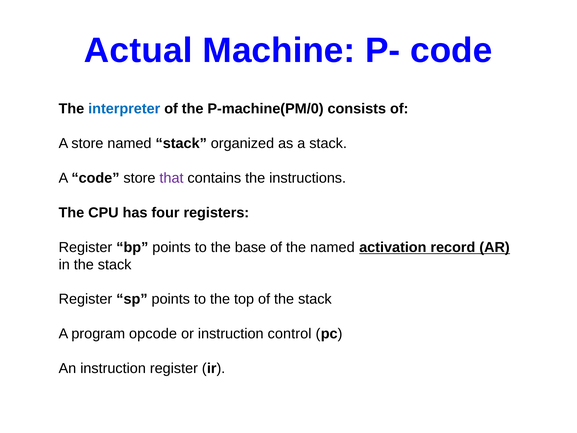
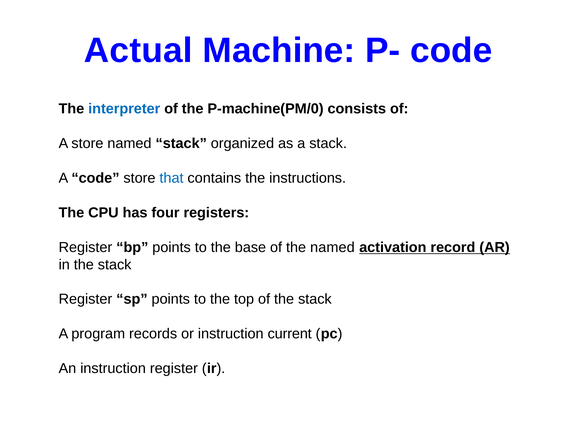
that colour: purple -> blue (172, 178)
opcode: opcode -> records (153, 334)
control: control -> current (290, 334)
